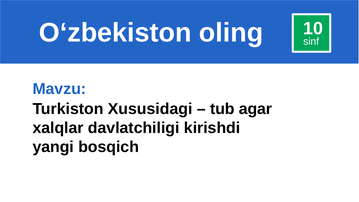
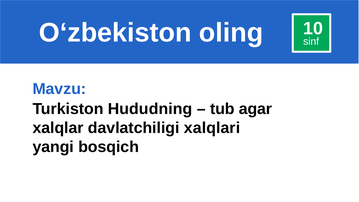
Xususidagi: Xususidagi -> Hududning (150, 109)
kirishdi: kirishdi -> xalqlari (212, 128)
